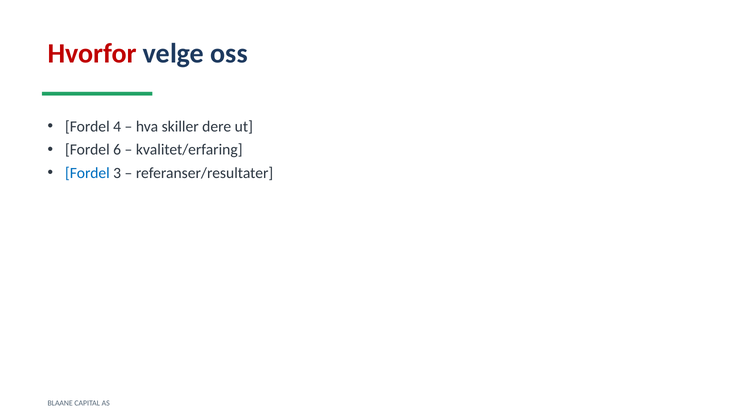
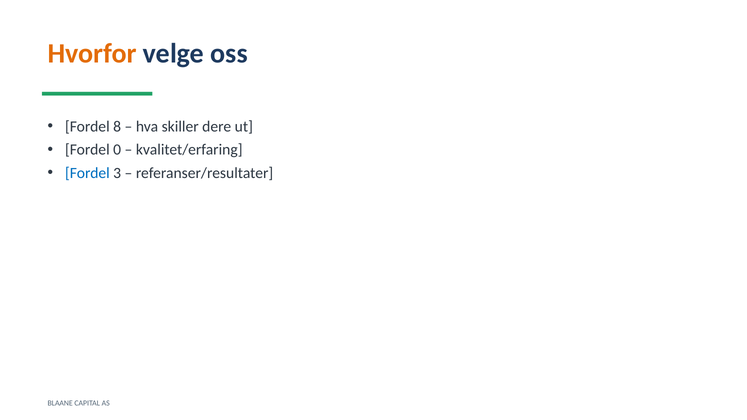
Hvorfor colour: red -> orange (92, 53)
4: 4 -> 8 (117, 127)
6: 6 -> 0 (117, 150)
